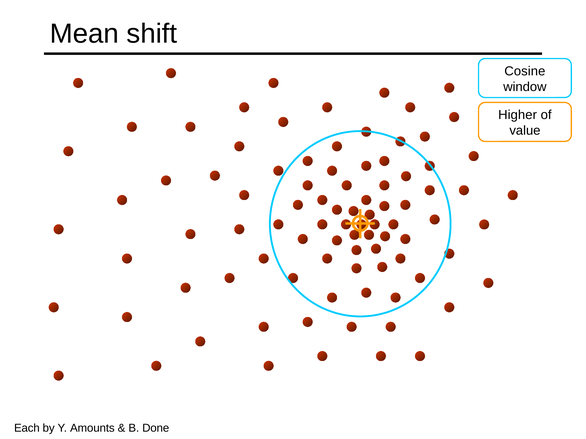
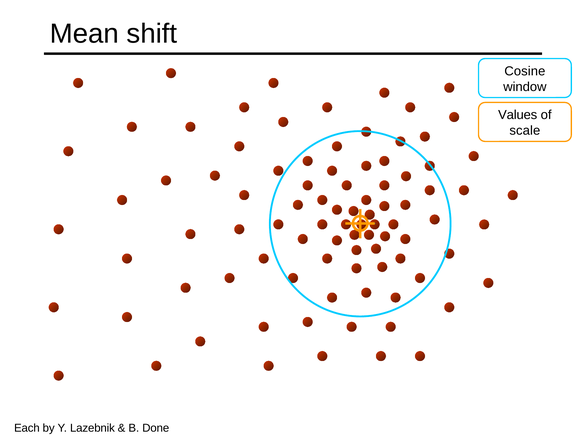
Higher: Higher -> Values (518, 115)
value: value -> scale (525, 131)
Amounts: Amounts -> Lazebnik (92, 429)
